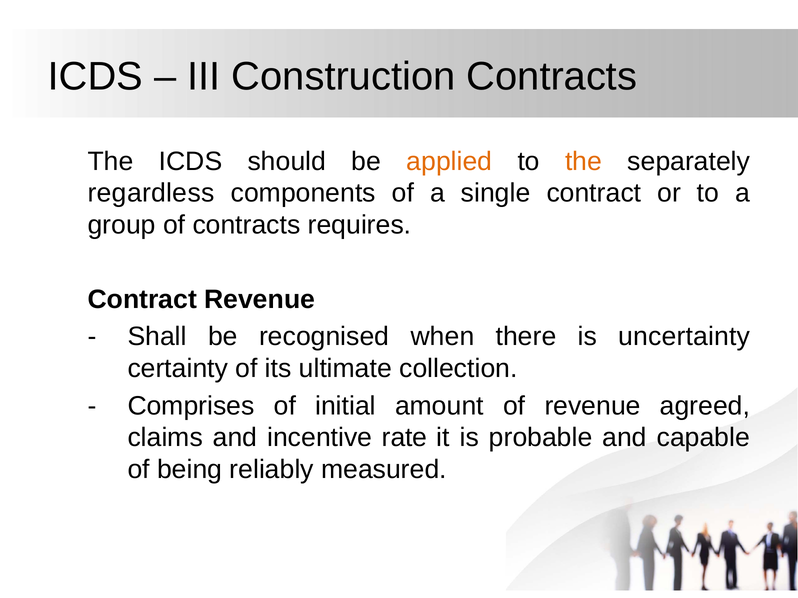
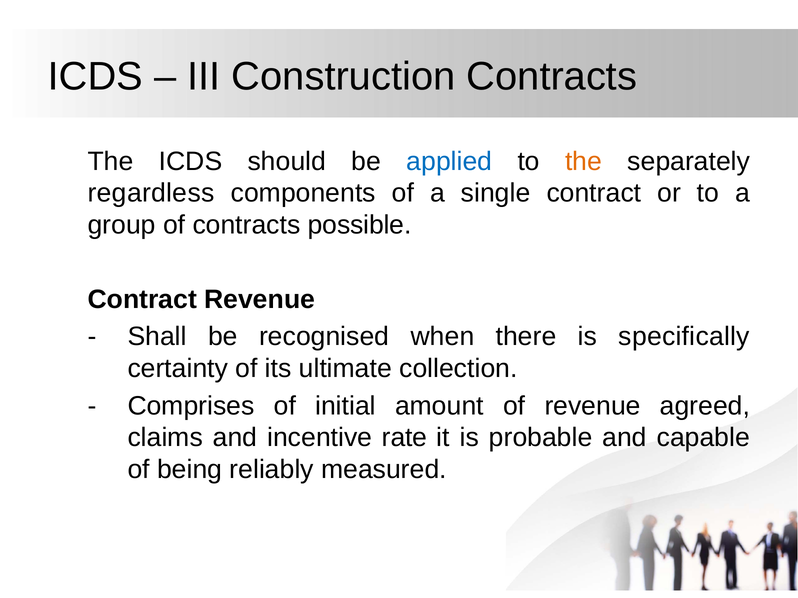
applied colour: orange -> blue (449, 161)
requires: requires -> possible (360, 225)
uncertainty: uncertainty -> specifically (684, 337)
